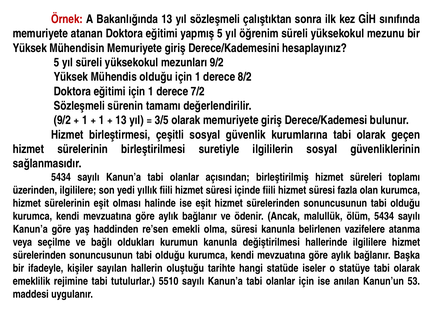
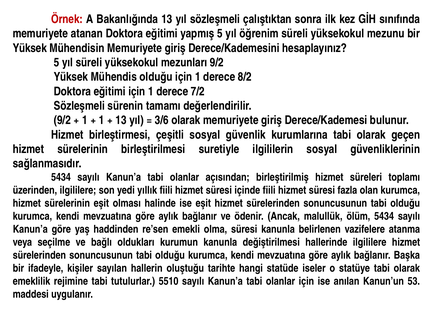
3/5: 3/5 -> 3/6 (162, 120)
